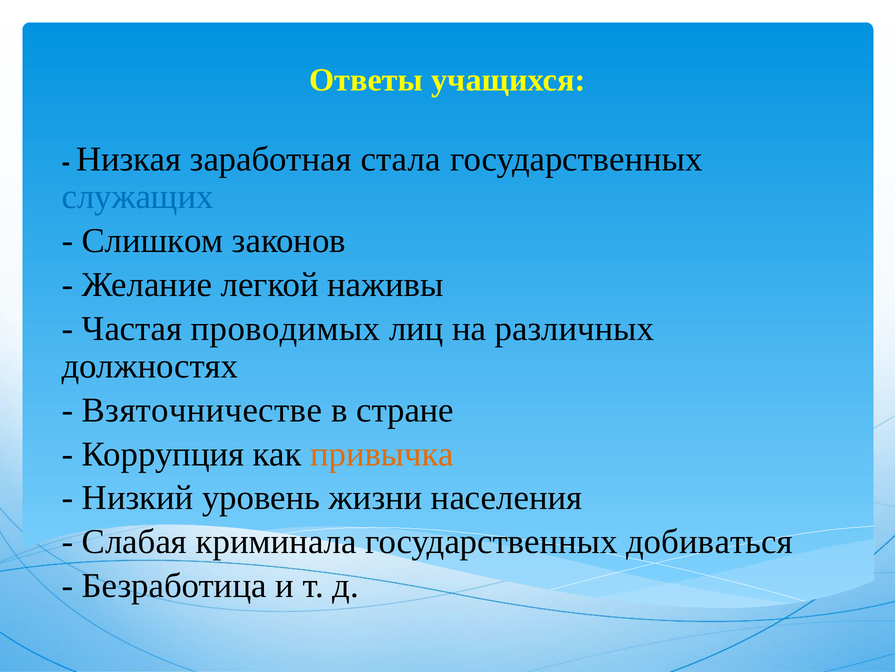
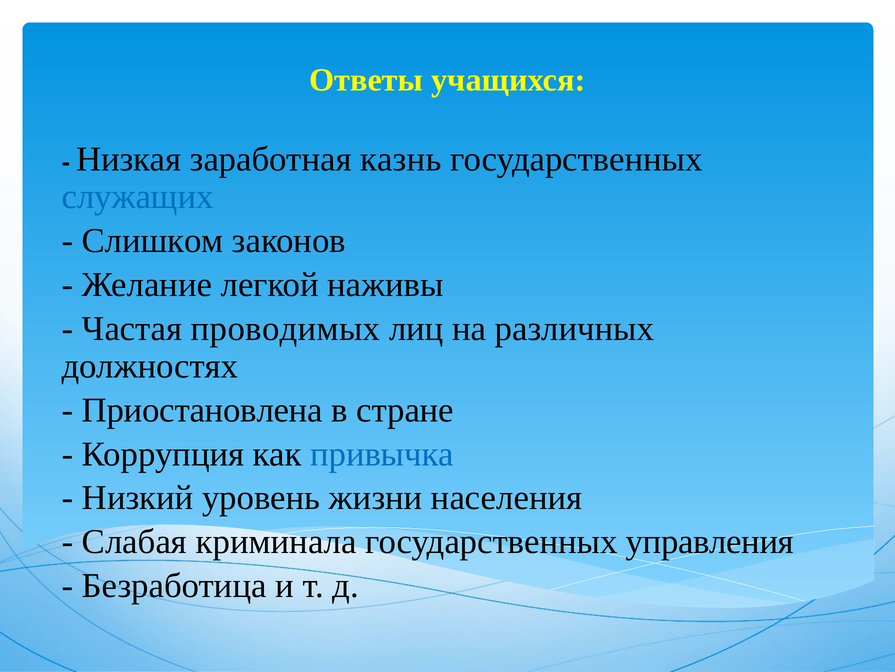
стала: стала -> казнь (401, 159)
Взяточничестве: Взяточничестве -> Приостановлена (202, 410)
привычка colour: orange -> blue (382, 454)
добиваться: добиваться -> управления (710, 541)
